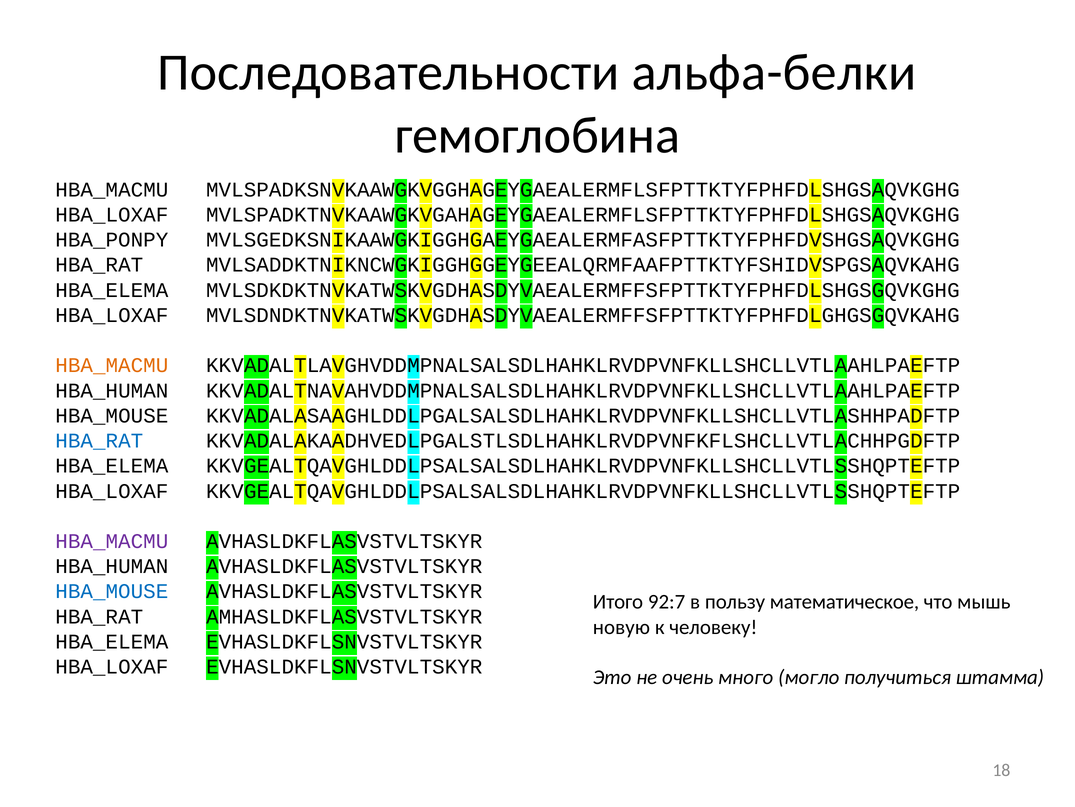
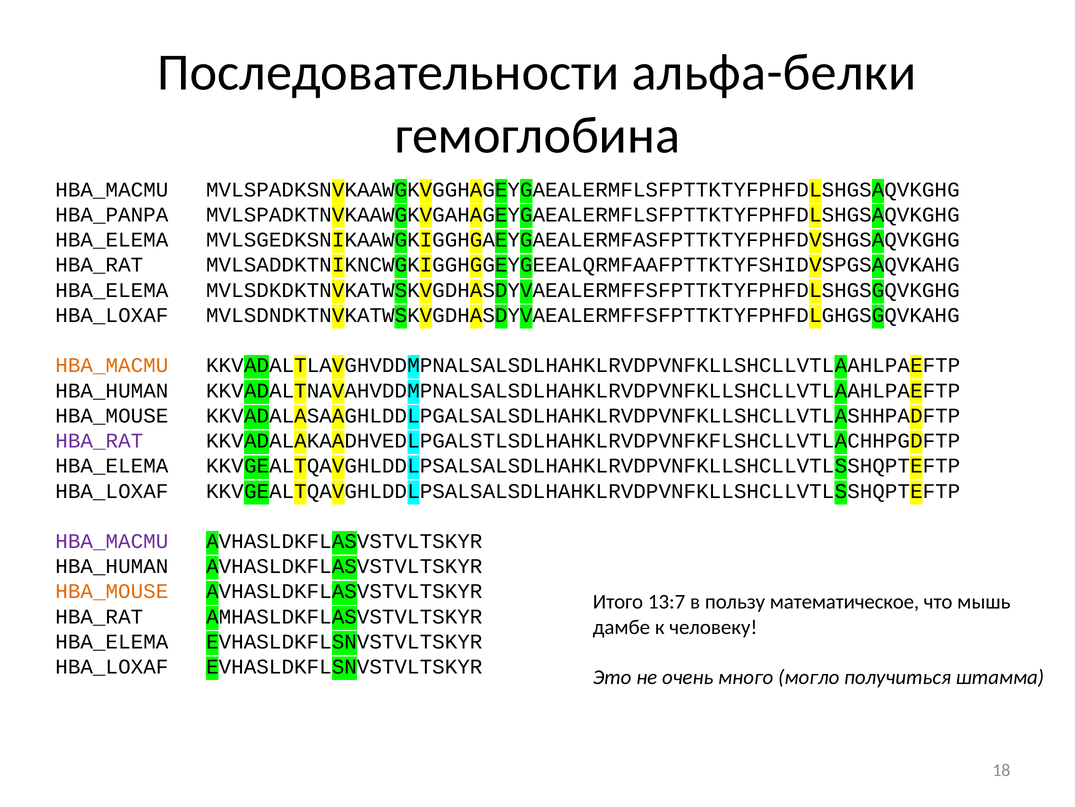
HBA_LOXAF: HBA_LOXAF -> HBA_PANPA (112, 215)
HBA_PONPY: HBA_PONPY -> HBA_ELEMA (112, 240)
HBA_RAT colour: blue -> purple (99, 440)
HBA_MOUSE colour: blue -> orange (112, 591)
92:7: 92:7 -> 13:7 (667, 602)
новую: новую -> дамбе (621, 627)
